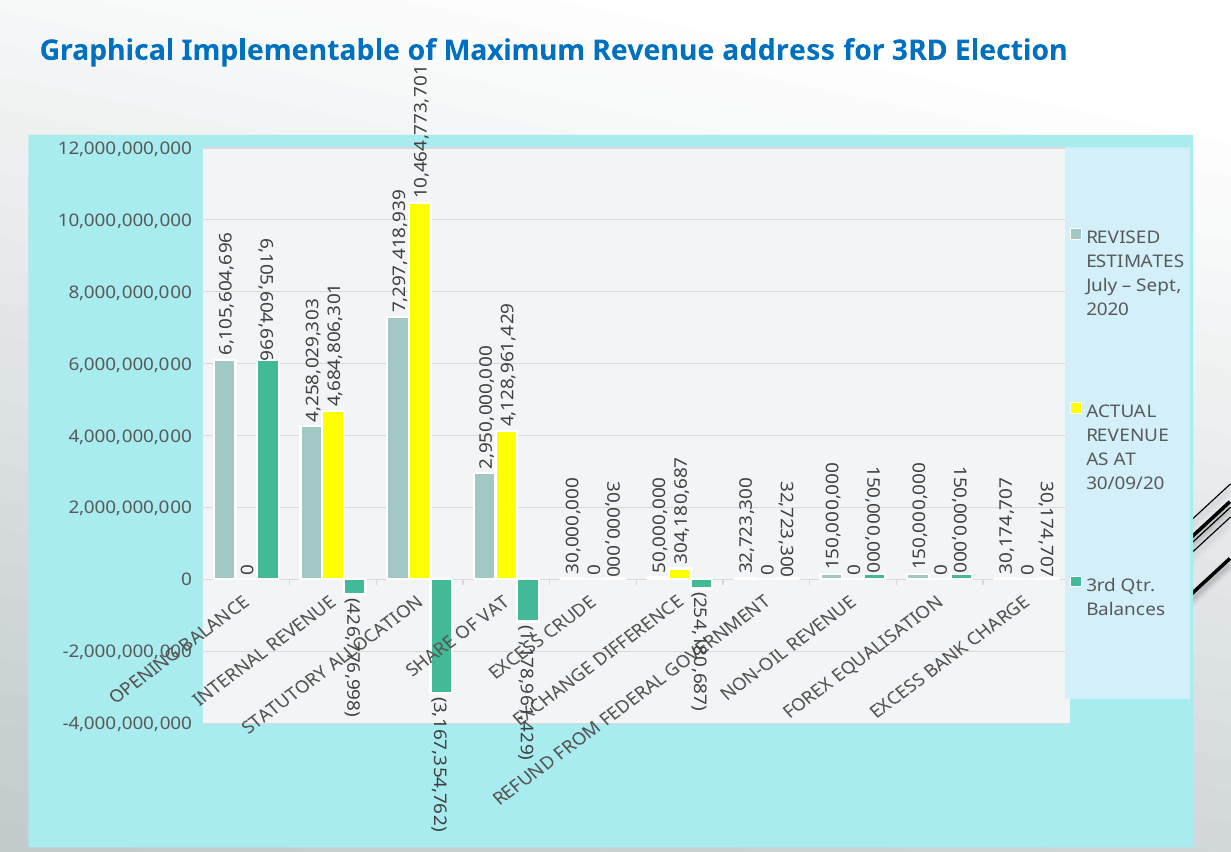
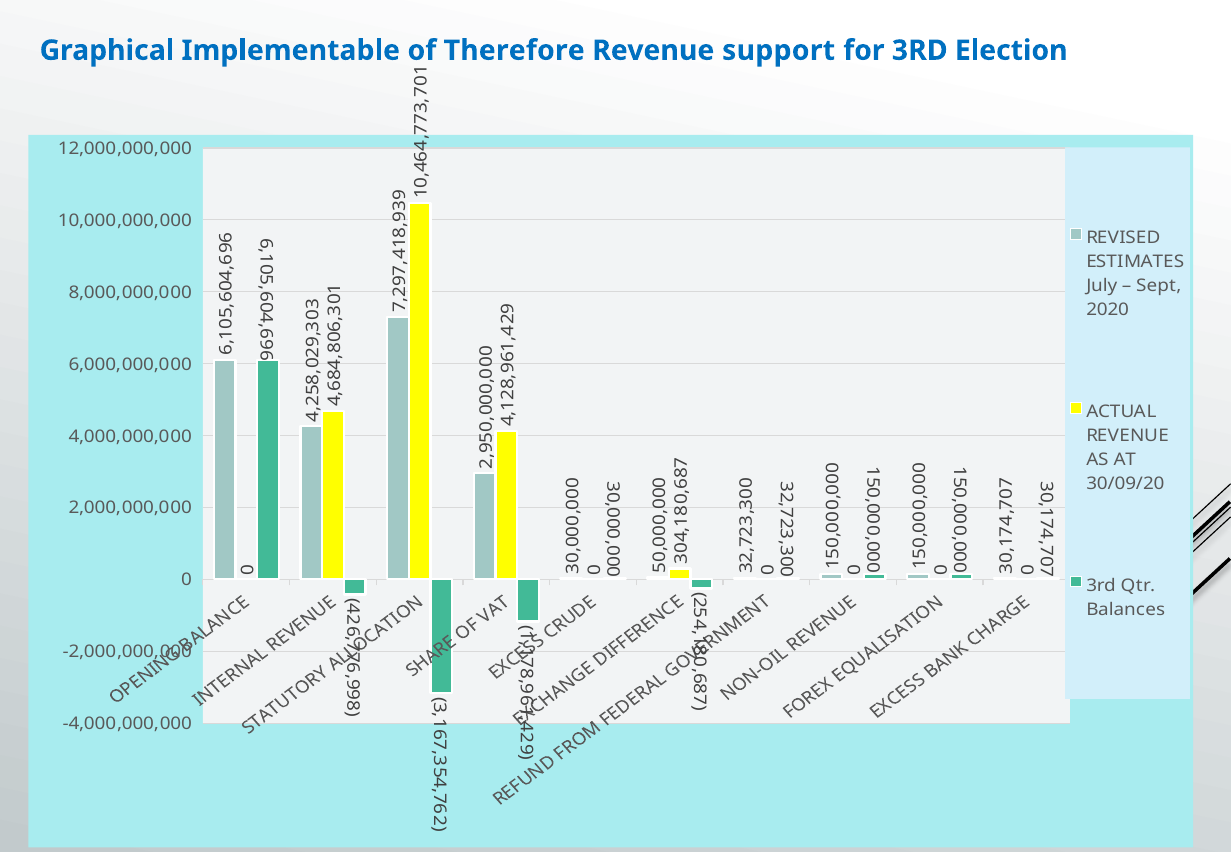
Maximum: Maximum -> Therefore (514, 50)
address: address -> support (779, 50)
